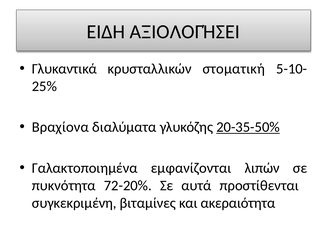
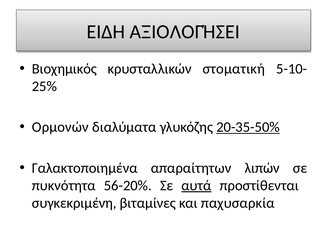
Γλυκαντικά: Γλυκαντικά -> Βιοχημικός (64, 69)
Βραχίονα: Βραχίονα -> Ορμονών (60, 127)
εμφανίζονται: εμφανίζονται -> απαραίτητων (191, 167)
72-20%: 72-20% -> 56-20% (128, 185)
αυτά underline: none -> present (196, 185)
ακεραιότητα: ακεραιότητα -> παχυσαρκία (238, 202)
